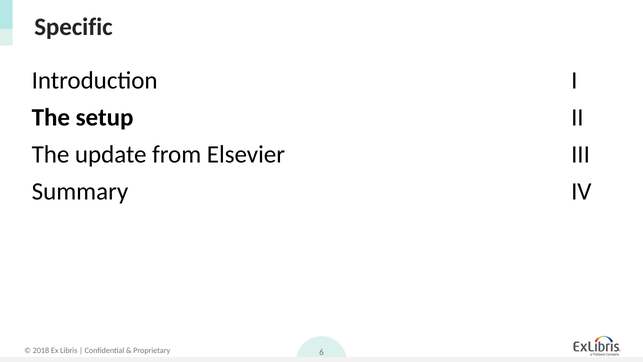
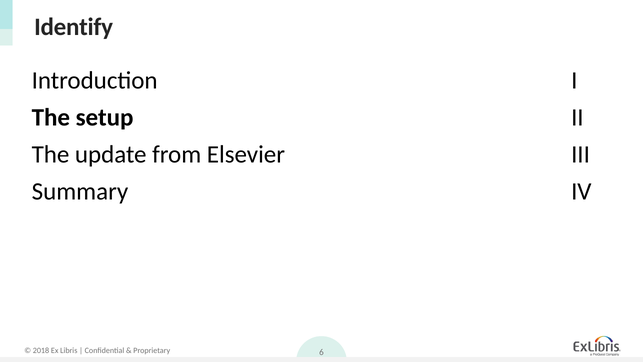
Specific: Specific -> Identify (74, 27)
